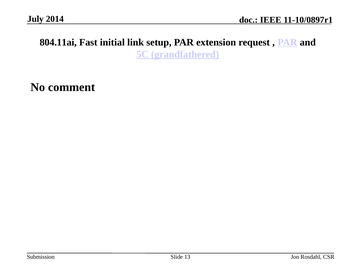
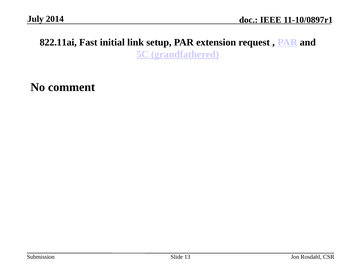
804.11ai: 804.11ai -> 822.11ai (58, 42)
